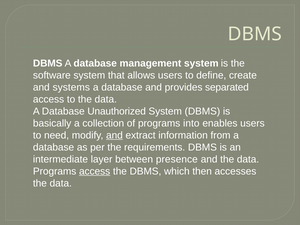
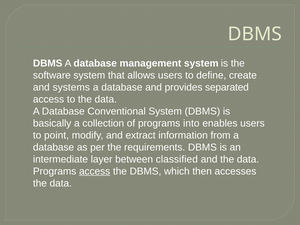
Unauthorized: Unauthorized -> Conventional (117, 111)
need: need -> point (57, 135)
and underline: present -> none (114, 135)
presence: presence -> classified (177, 159)
